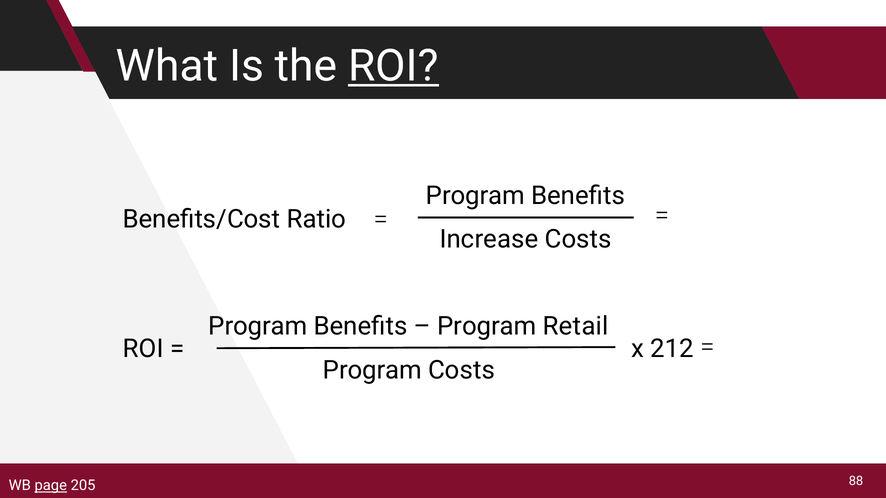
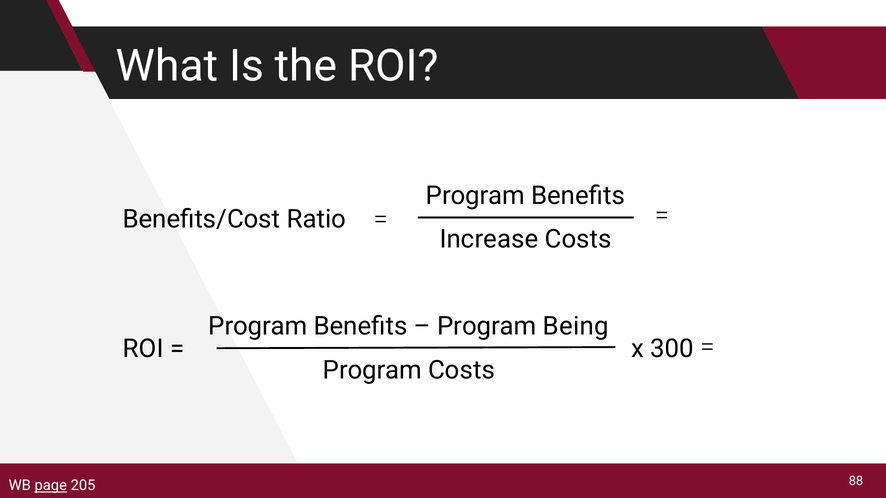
ROI underline: present -> none (393, 66)
Retail: Retail -> Being (576, 327)
212: 212 -> 300 (672, 349)
